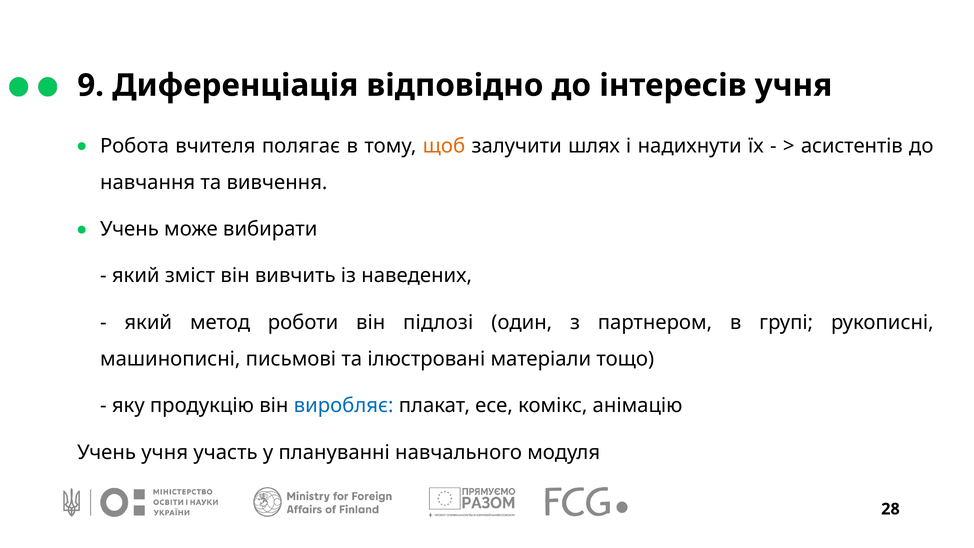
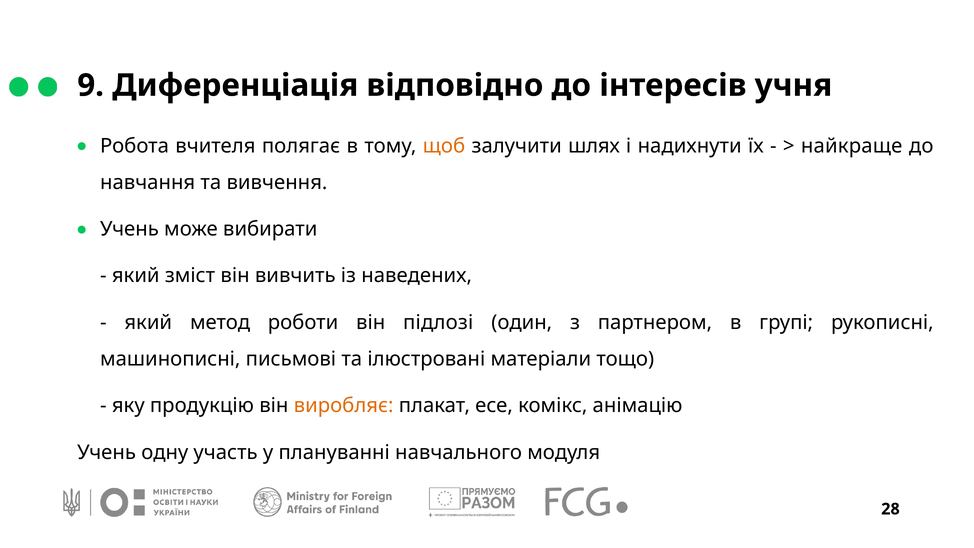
асистентів: асистентів -> найкраще (852, 146)
виробляє colour: blue -> orange (344, 406)
Учень учня: учня -> одну (165, 452)
